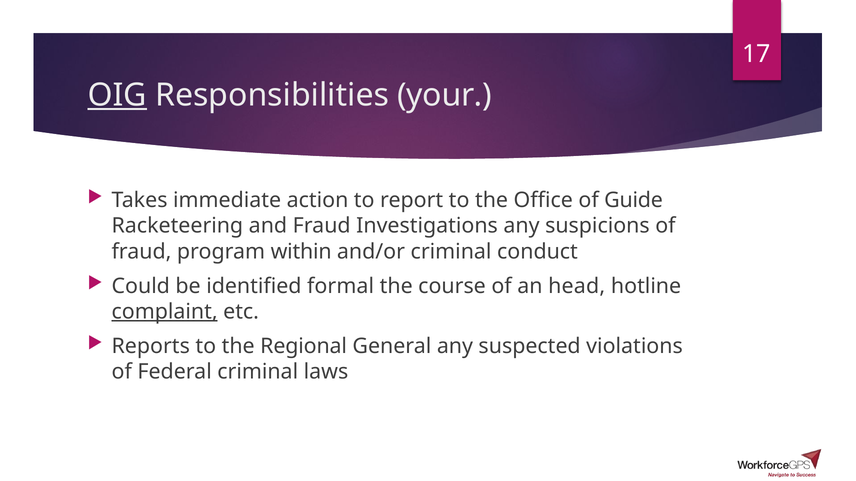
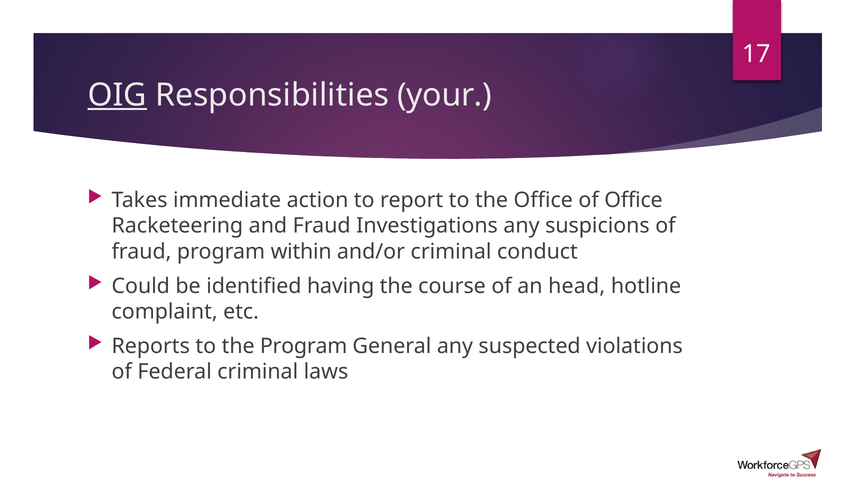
of Guide: Guide -> Office (633, 200)
formal: formal -> having (341, 286)
complaint underline: present -> none (165, 312)
the Regional: Regional -> Program (304, 347)
